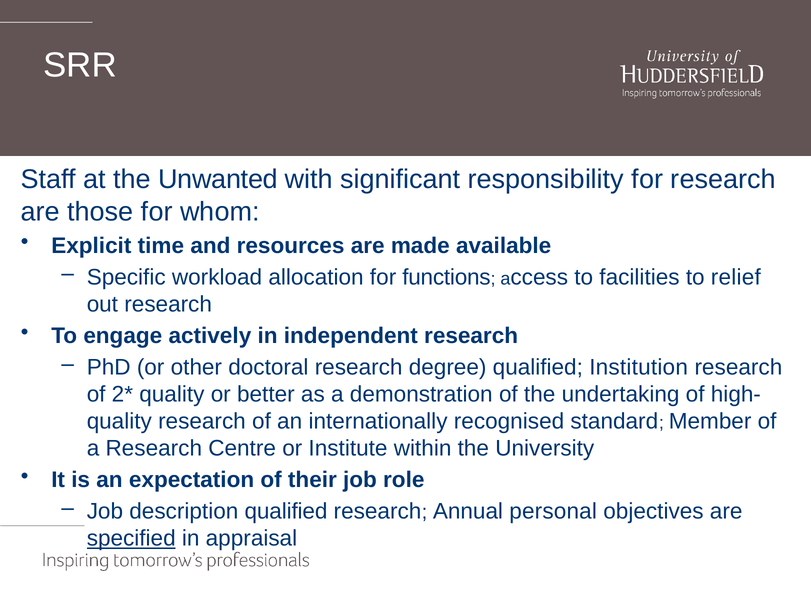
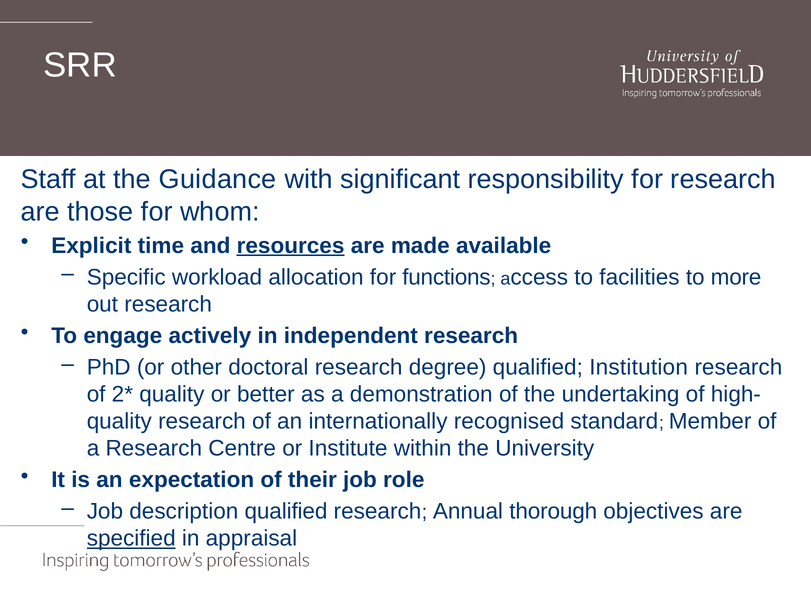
Unwanted: Unwanted -> Guidance (218, 179)
resources underline: none -> present (291, 246)
relief: relief -> more (736, 277)
personal: personal -> thorough (553, 512)
